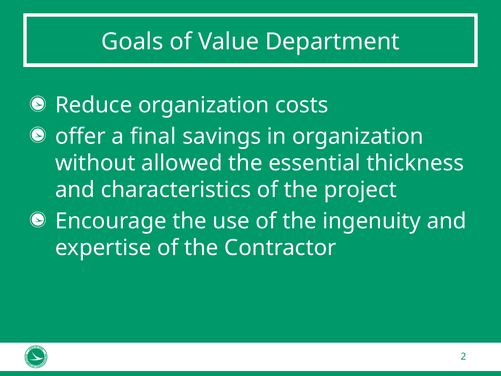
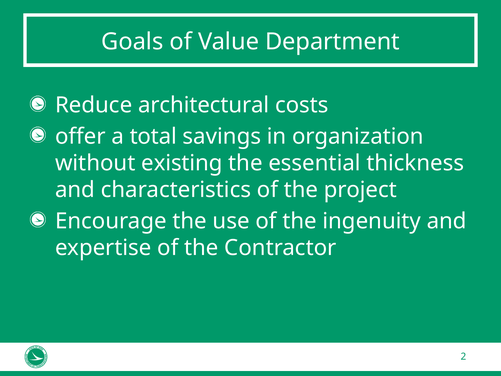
Reduce organization: organization -> architectural (204, 105)
final: final -> total (153, 136)
allowed: allowed -> existing (182, 163)
